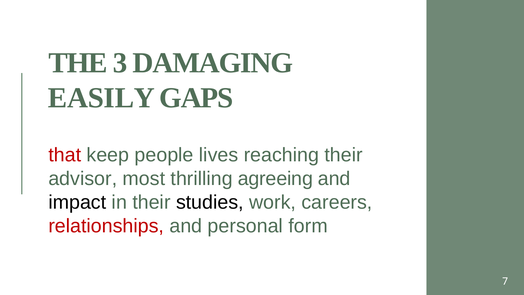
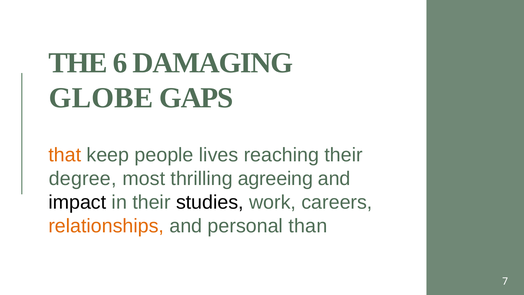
3: 3 -> 6 (120, 63)
EASILY: EASILY -> GLOBE (101, 98)
that colour: red -> orange (65, 155)
advisor: advisor -> degree (83, 179)
relationships colour: red -> orange (106, 226)
form: form -> than (308, 226)
